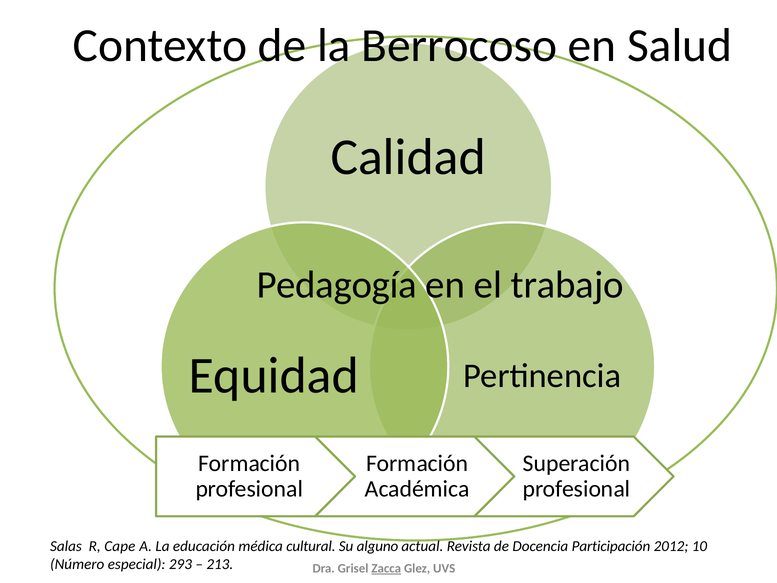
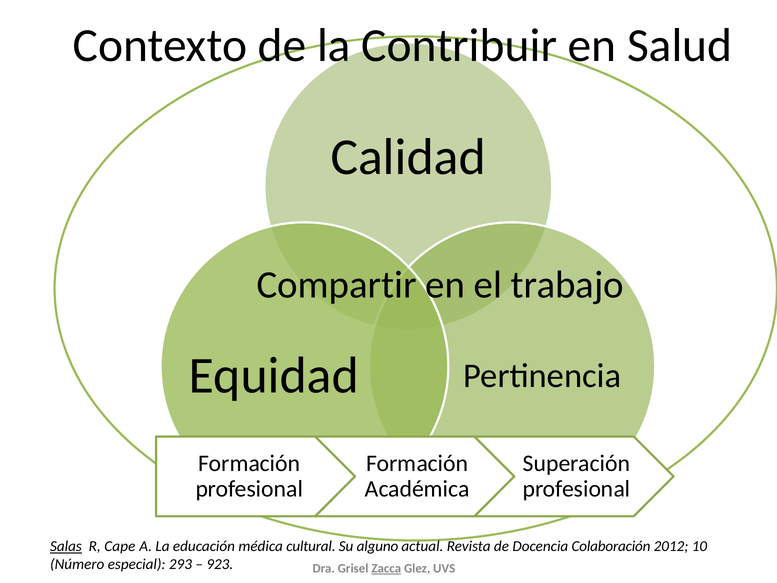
Berrocoso: Berrocoso -> Contribuir (459, 46)
Pedagogía: Pedagogía -> Compartir (337, 285)
Salas underline: none -> present (66, 546)
Participación: Participación -> Colaboración (611, 546)
213: 213 -> 923 (220, 564)
